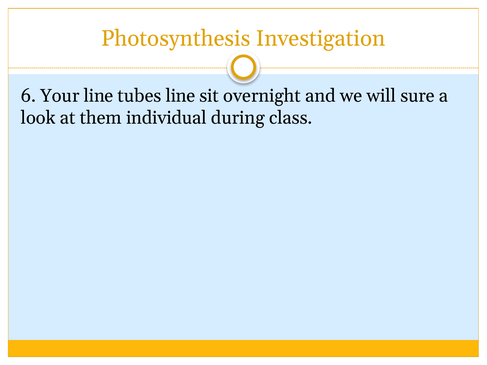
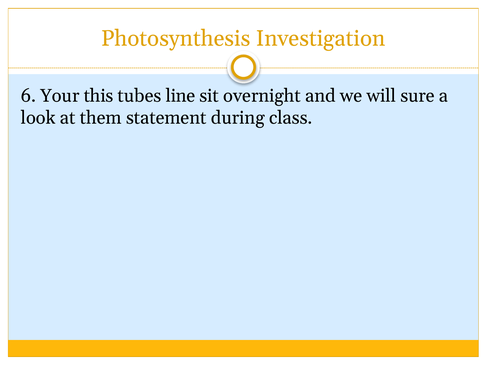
Your line: line -> this (99, 96)
individual: individual -> statement (166, 118)
